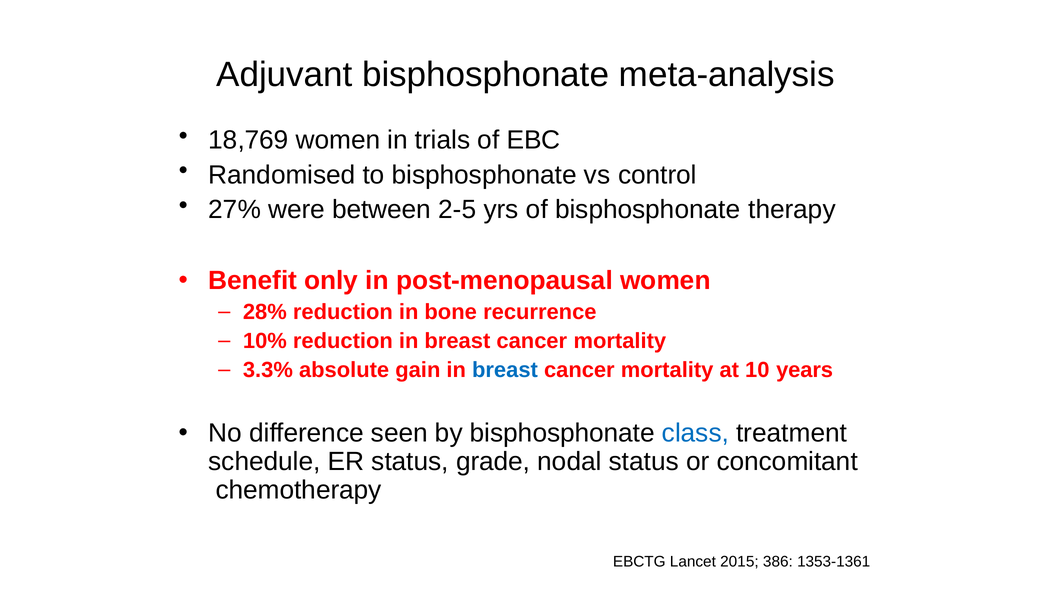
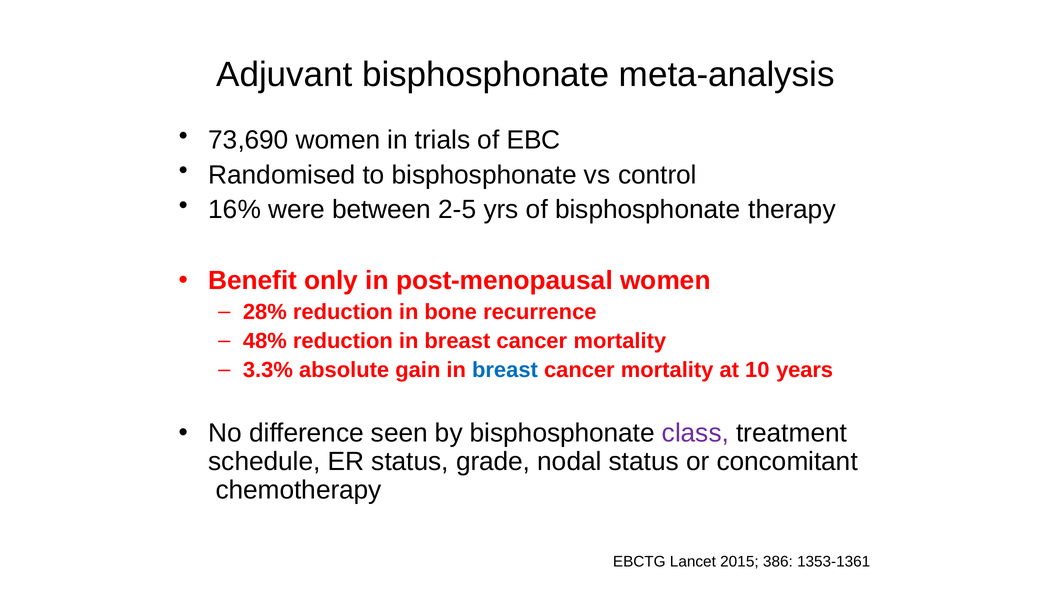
18,769: 18,769 -> 73,690 (248, 140)
27%: 27% -> 16% (235, 210)
10%: 10% -> 48% (265, 341)
class colour: blue -> purple (695, 433)
